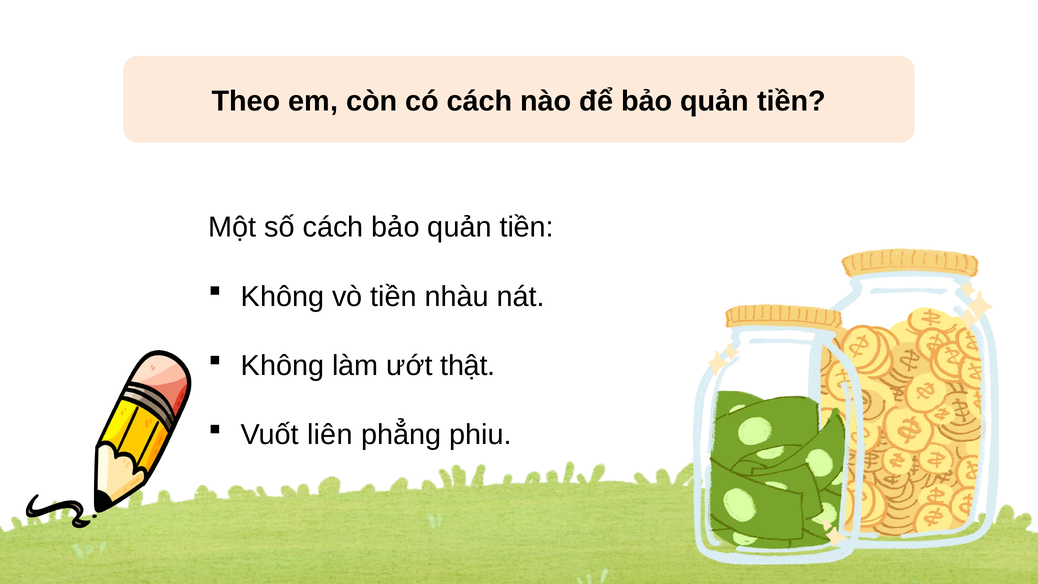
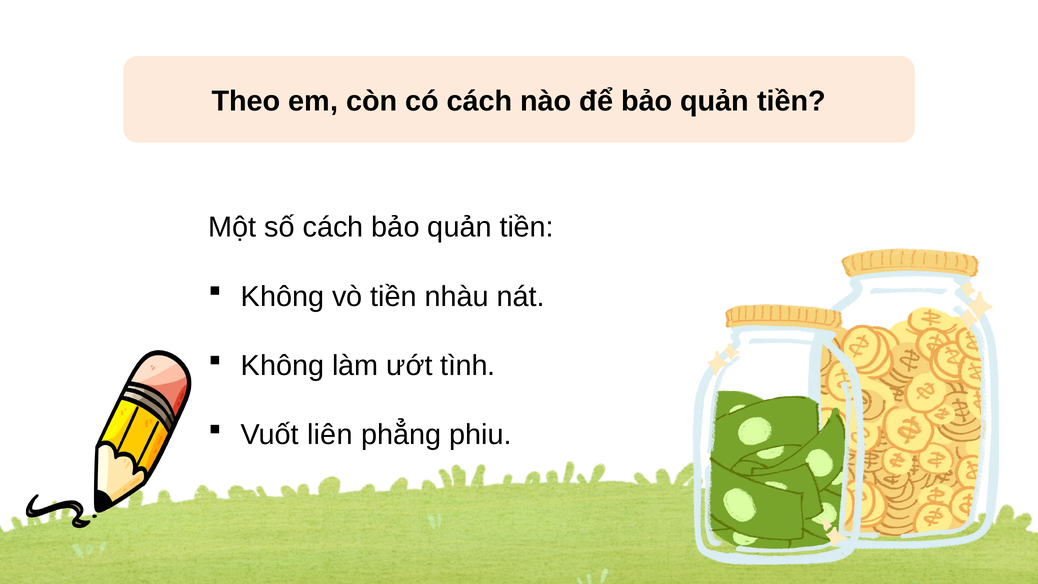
thật: thật -> tình (468, 366)
